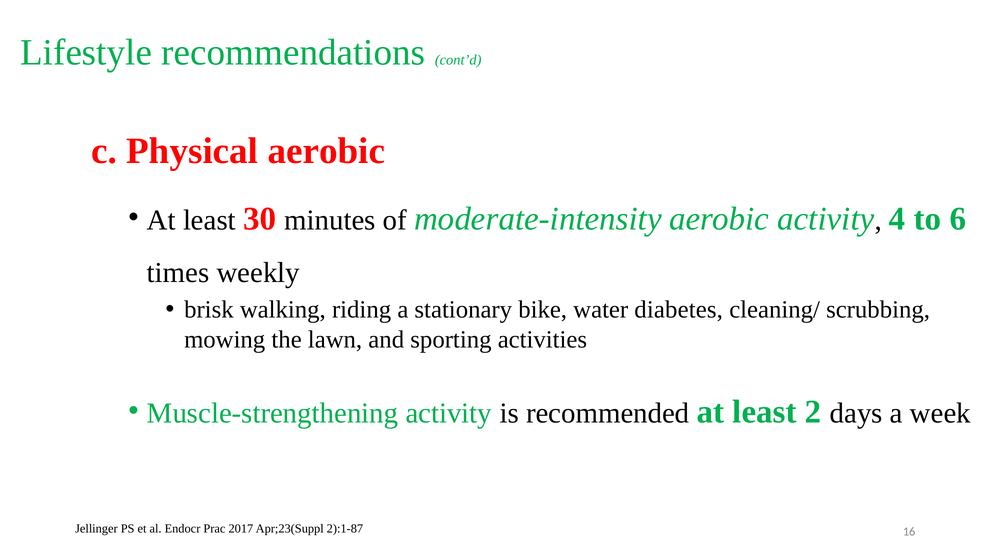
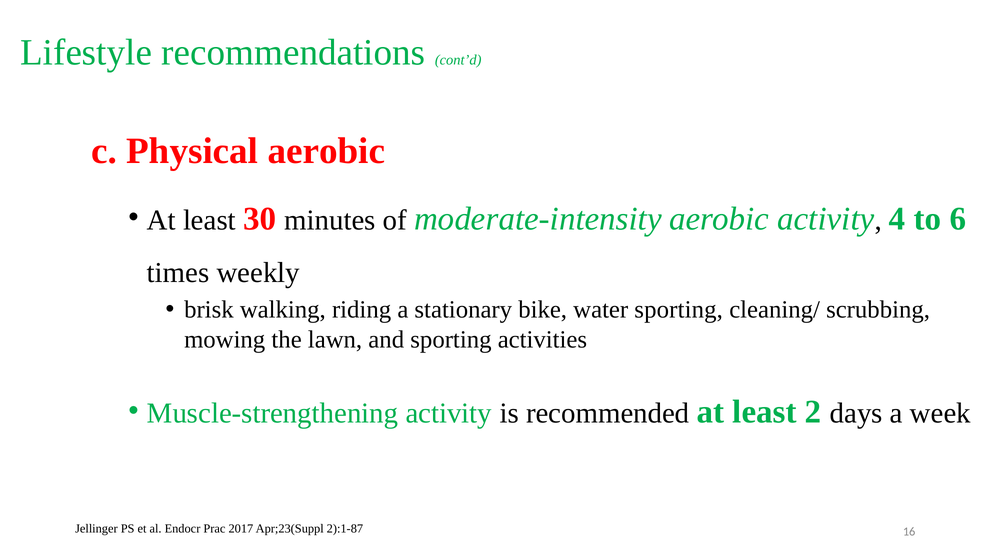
water diabetes: diabetes -> sporting (679, 310)
